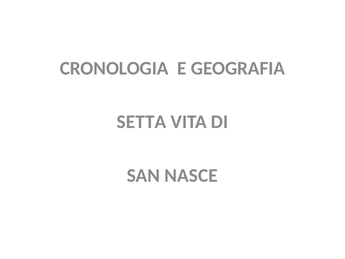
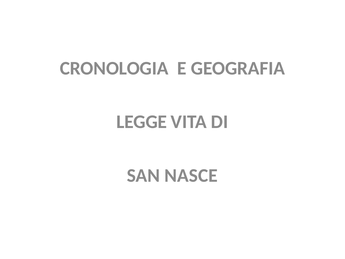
SETTA: SETTA -> LEGGE (142, 122)
